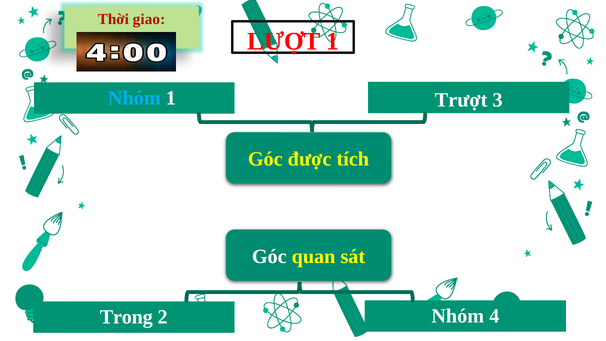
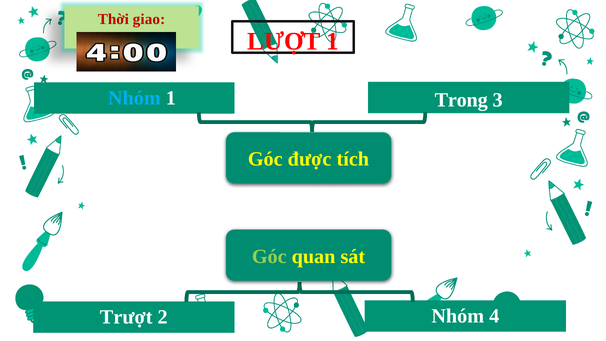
Trượt: Trượt -> Trong (461, 100)
Góc colour: white -> light green (269, 256)
Trong: Trong -> Trượt (126, 317)
